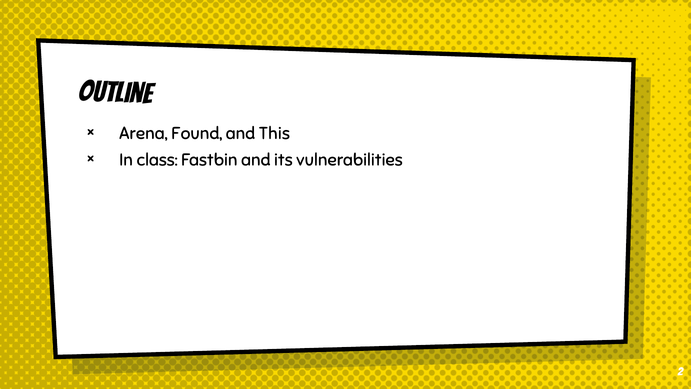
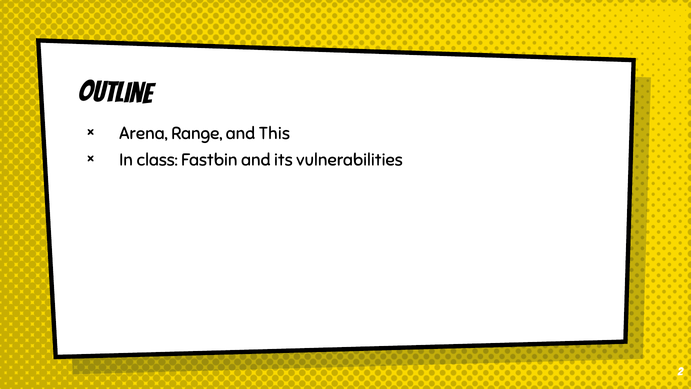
Found: Found -> Range (197, 134)
